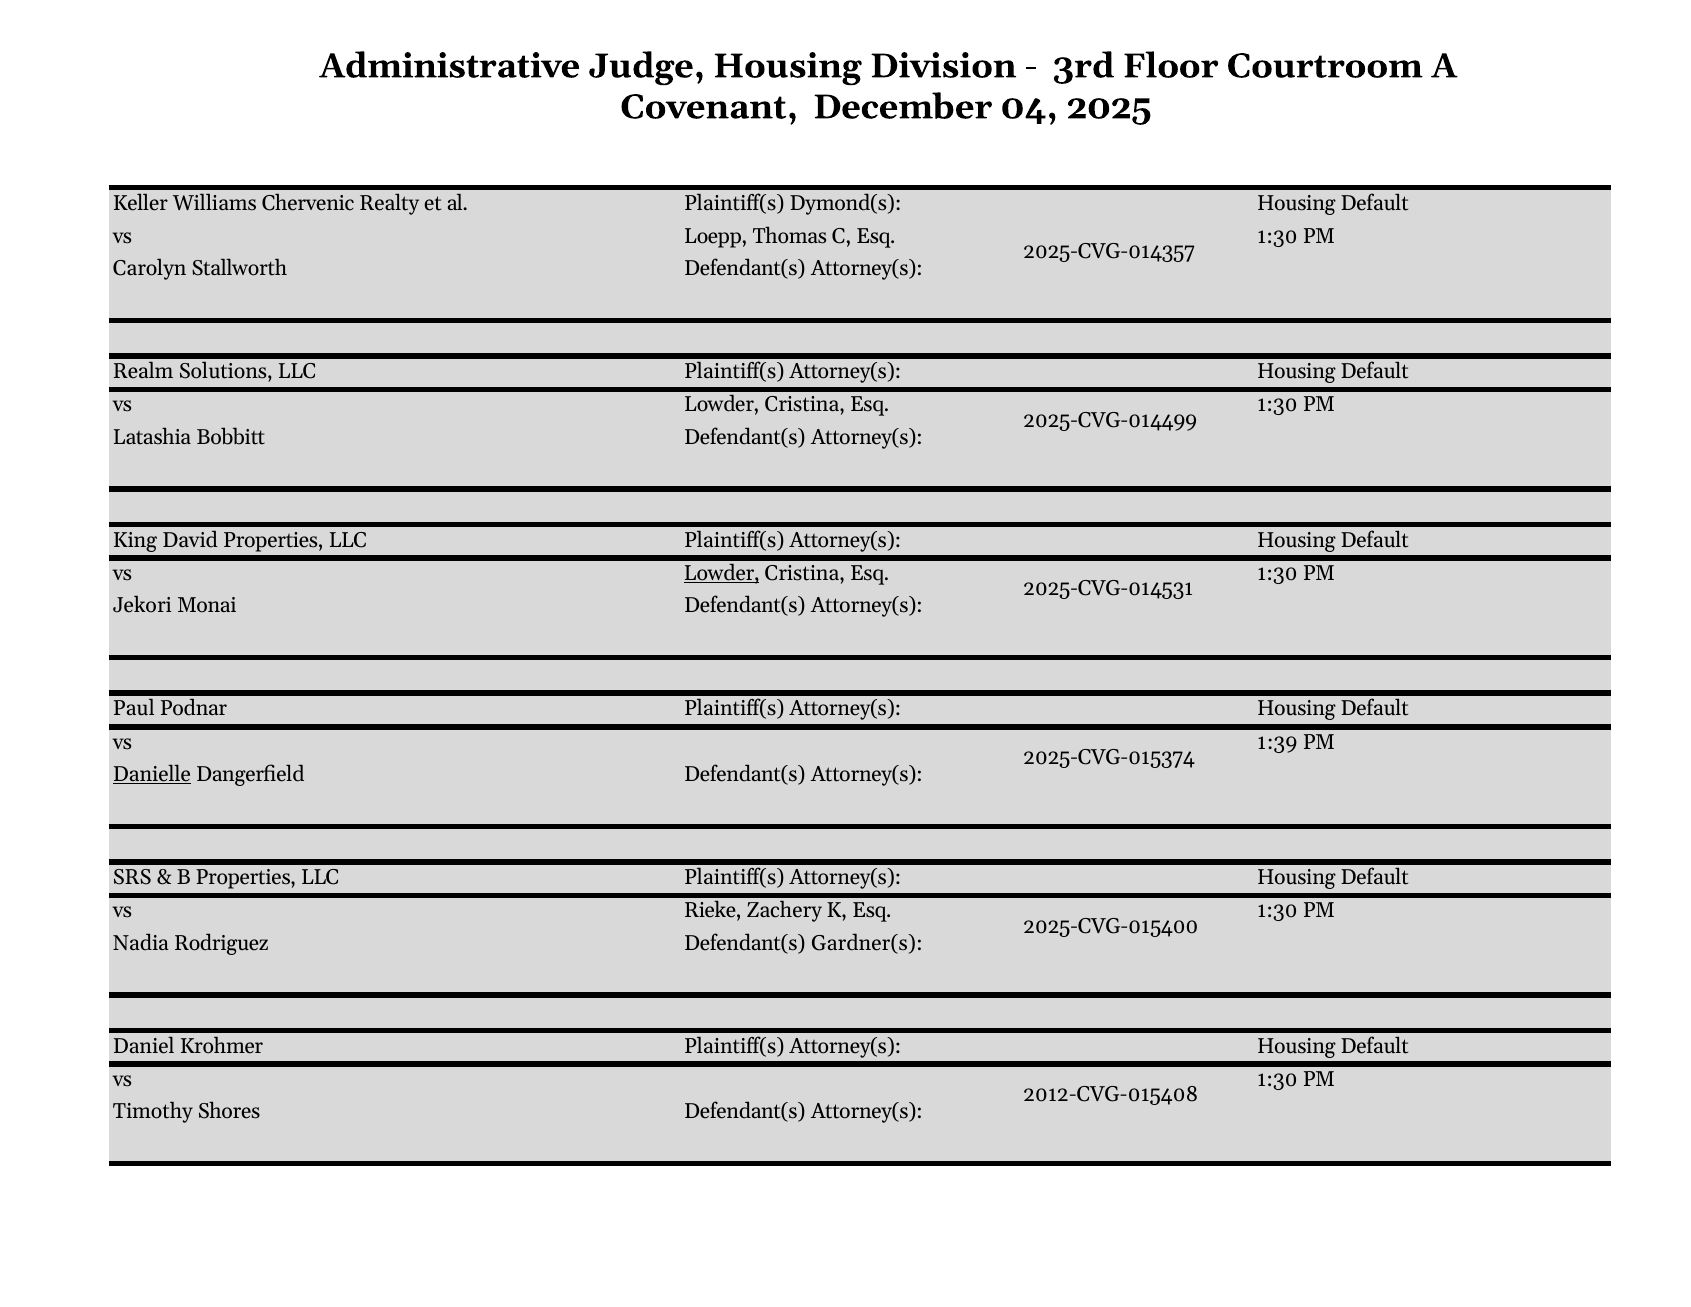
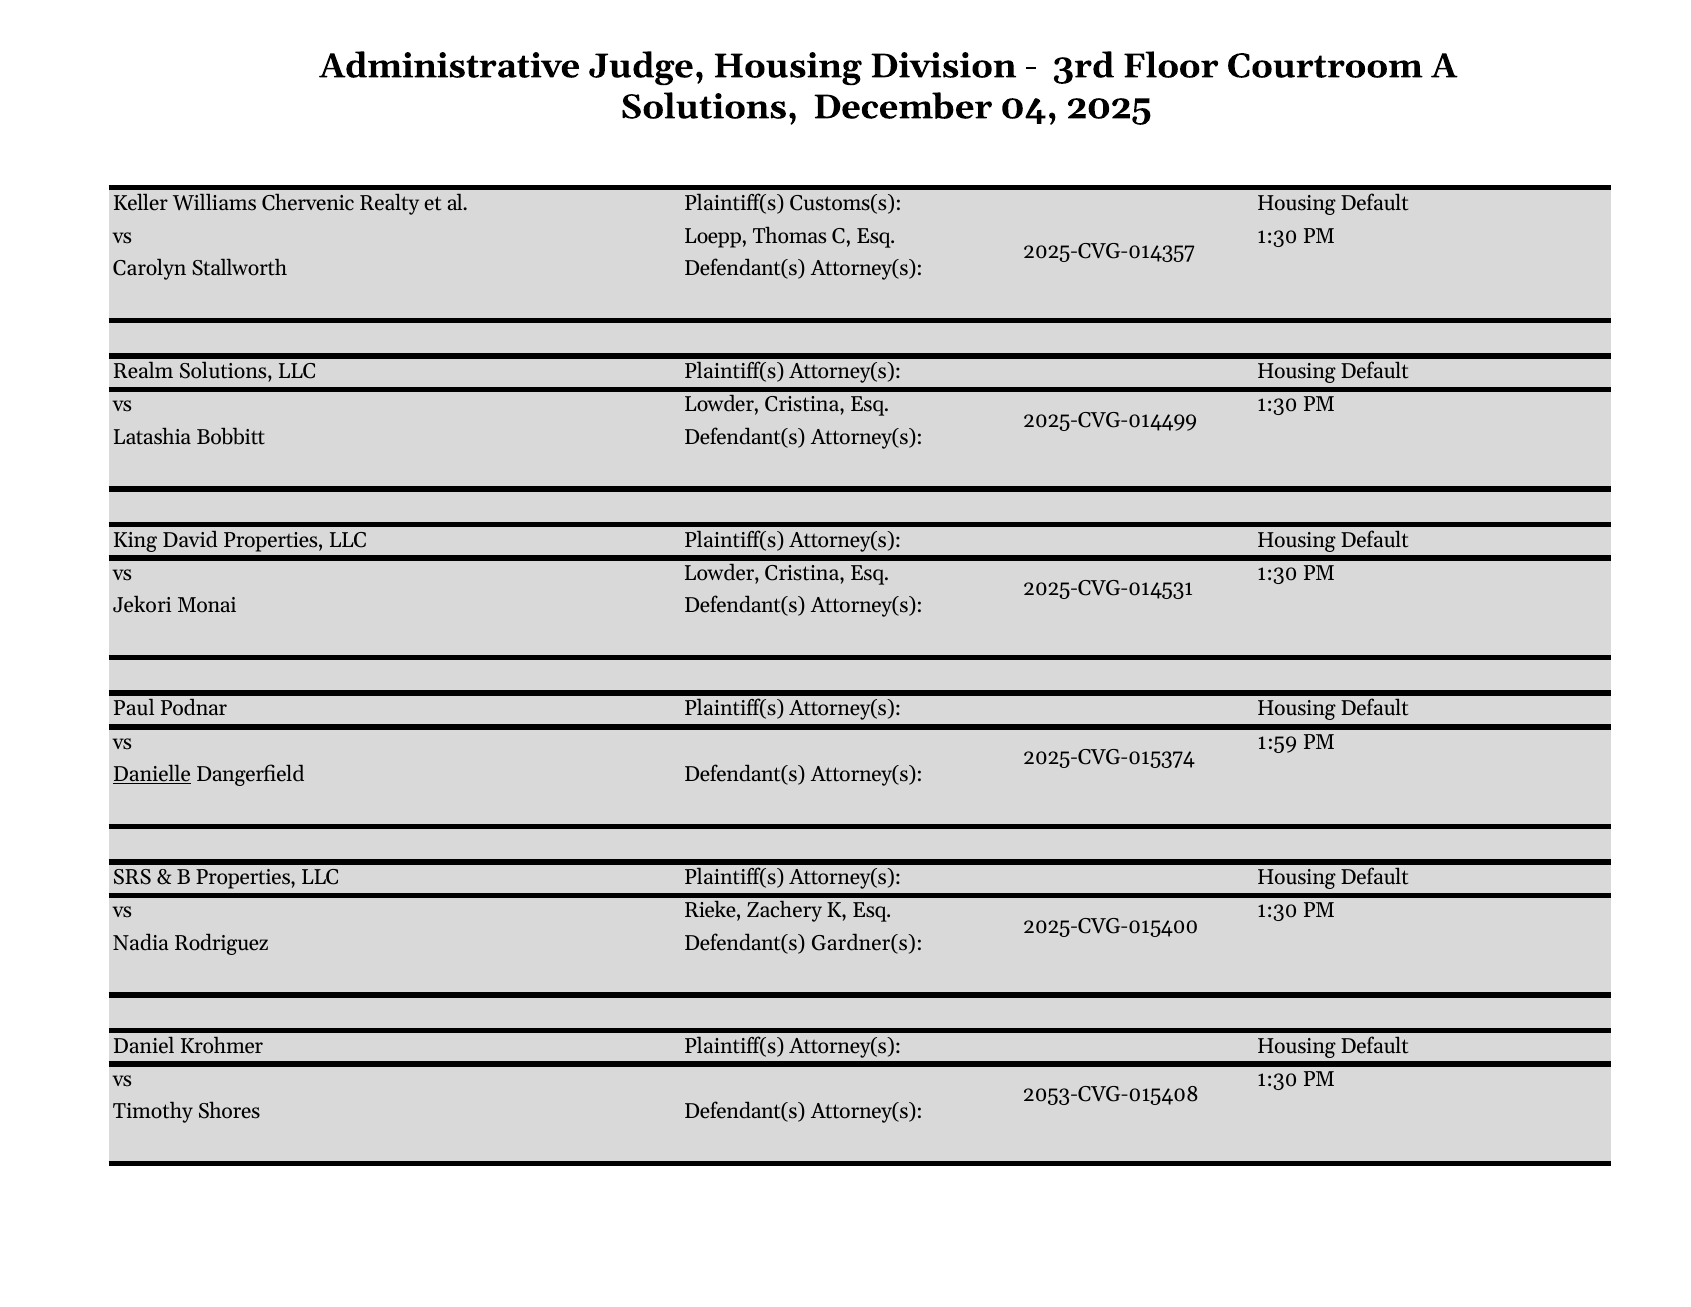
Covenant: Covenant -> Solutions (709, 107)
Dymond(s: Dymond(s -> Customs(s (846, 203)
Lowder underline: present -> none (722, 573)
1:39: 1:39 -> 1:59 (1277, 742)
2012-CVG-015408: 2012-CVG-015408 -> 2053-CVG-015408 (1111, 1094)
